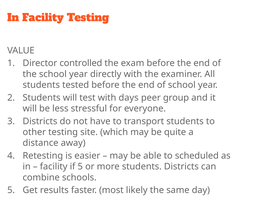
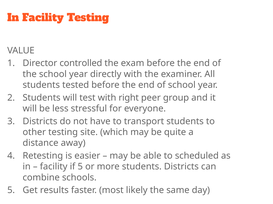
days: days -> right (129, 98)
